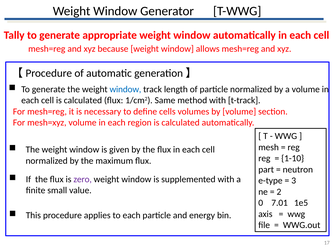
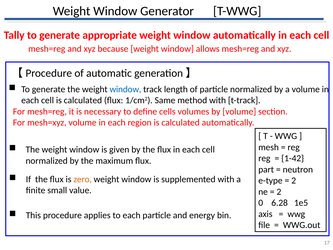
1-10: 1-10 -> 1-42 (293, 158)
zero colour: purple -> orange (83, 179)
3: 3 -> 2 (294, 180)
7.01: 7.01 -> 6.28 (280, 203)
